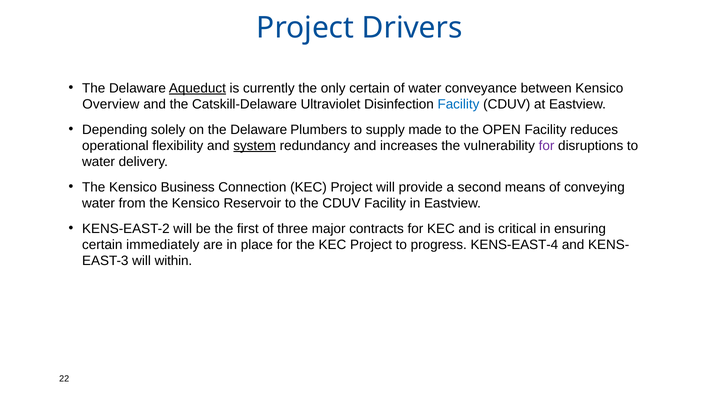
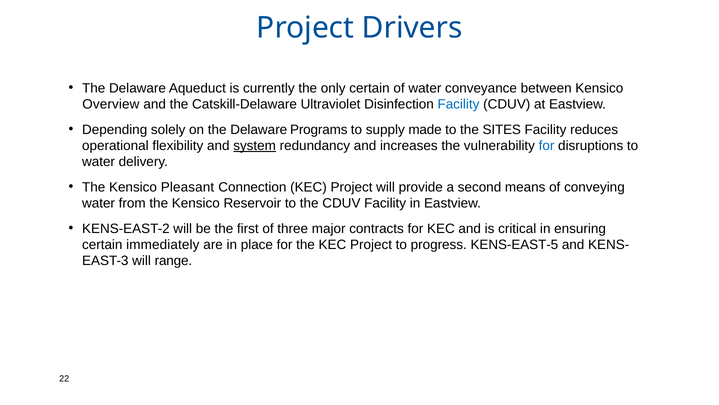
Aqueduct underline: present -> none (197, 88)
Plumbers: Plumbers -> Programs (319, 129)
OPEN: OPEN -> SITES (502, 129)
for colour: purple -> blue (547, 146)
Business: Business -> Pleasant (188, 187)
KENS-EAST-4: KENS-EAST-4 -> KENS-EAST-5 (514, 244)
within: within -> range (173, 261)
